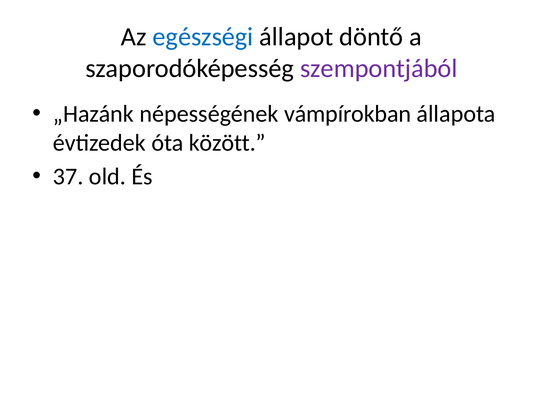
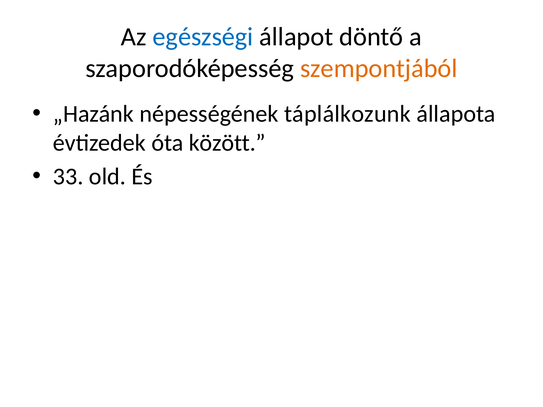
szempontjából colour: purple -> orange (379, 68)
vámpírokban: vámpírokban -> táplálkozunk (347, 114)
37: 37 -> 33 (68, 177)
